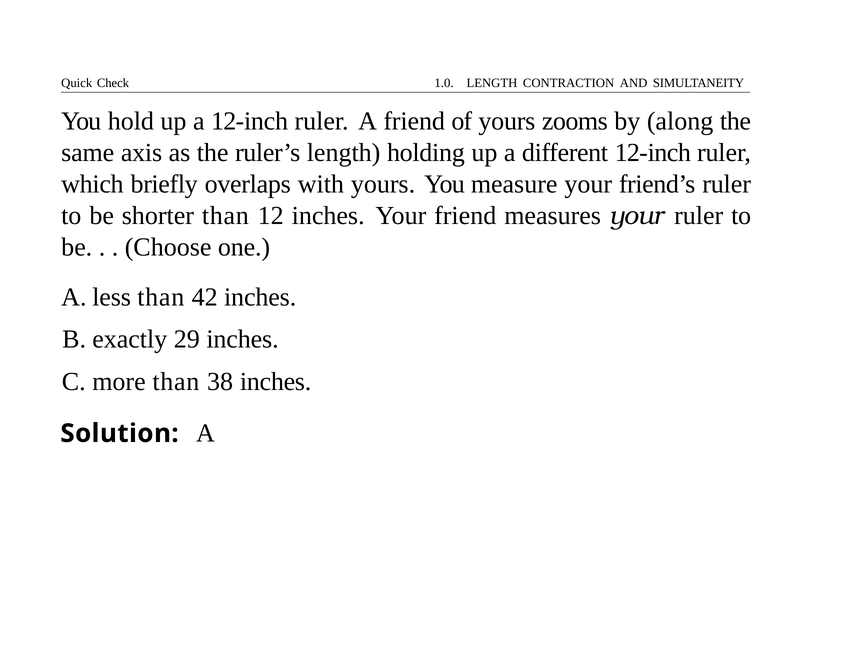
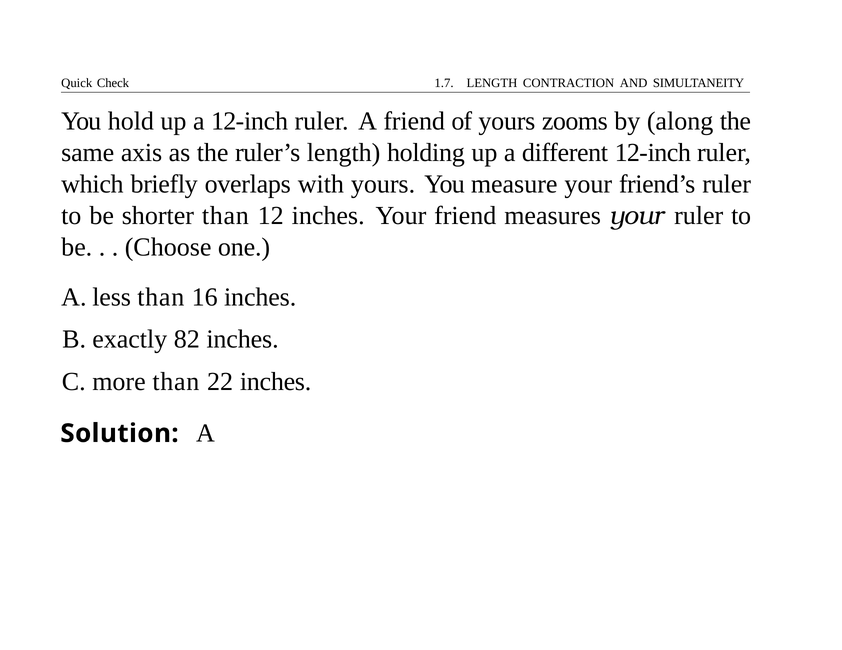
1.0: 1.0 -> 1.7 (444, 83)
42: 42 -> 16 (205, 297)
29: 29 -> 82 (187, 340)
38: 38 -> 22 (220, 382)
